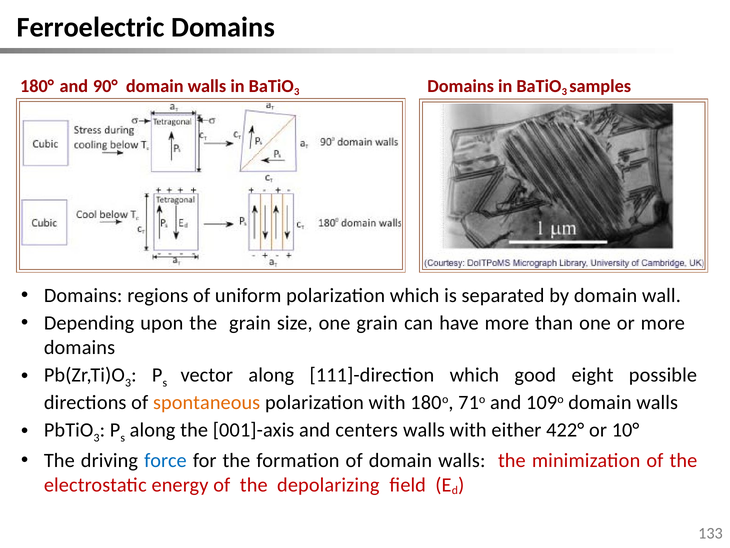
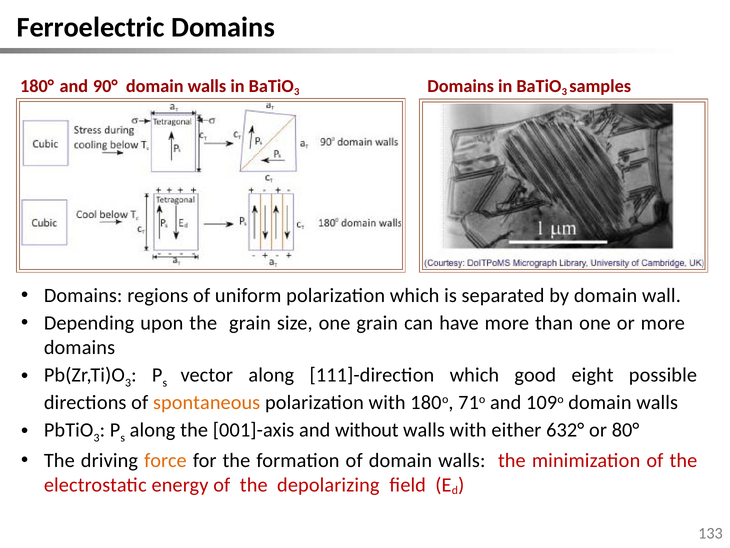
centers: centers -> without (367, 430)
422°: 422° -> 632° (565, 430)
10°: 10° -> 80° (626, 430)
force colour: blue -> orange (165, 460)
